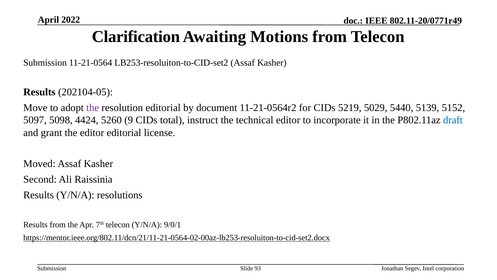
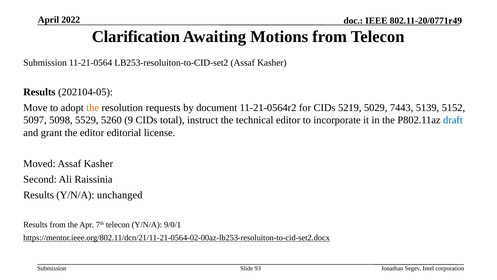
the colour: purple -> orange (93, 108)
resolution editorial: editorial -> requests (163, 108)
5440: 5440 -> 7443 (402, 108)
4424: 4424 -> 5529 (87, 120)
resolutions: resolutions -> unchanged (120, 195)
